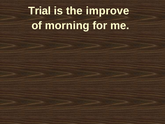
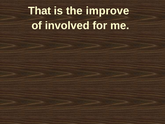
Trial: Trial -> That (40, 11)
morning: morning -> involved (67, 25)
